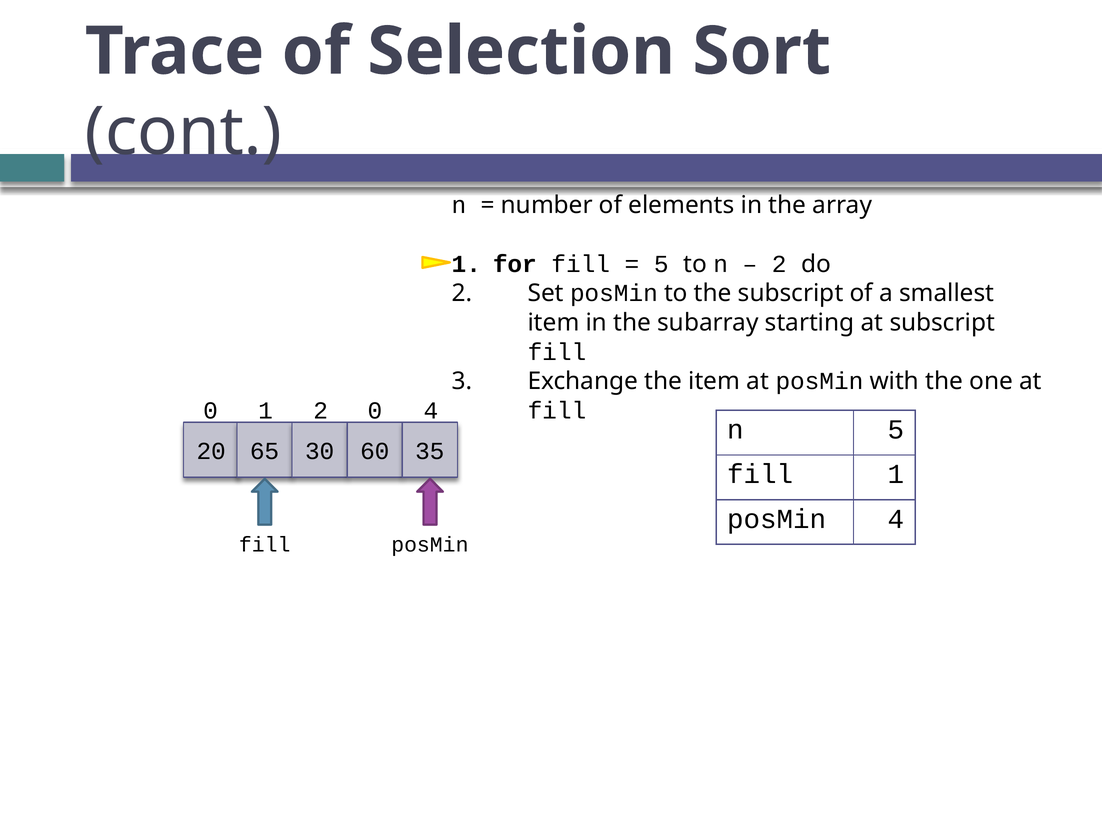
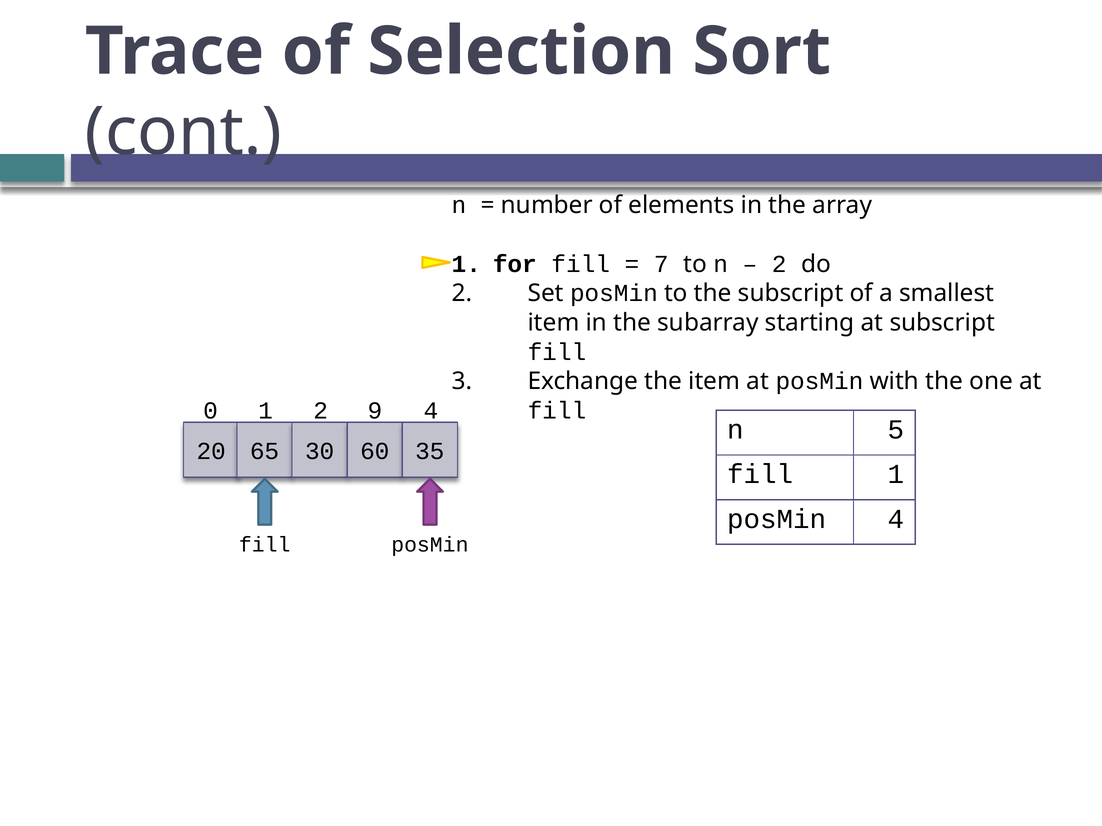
5: 5 -> 7 (661, 264)
2 0: 0 -> 9 (375, 411)
